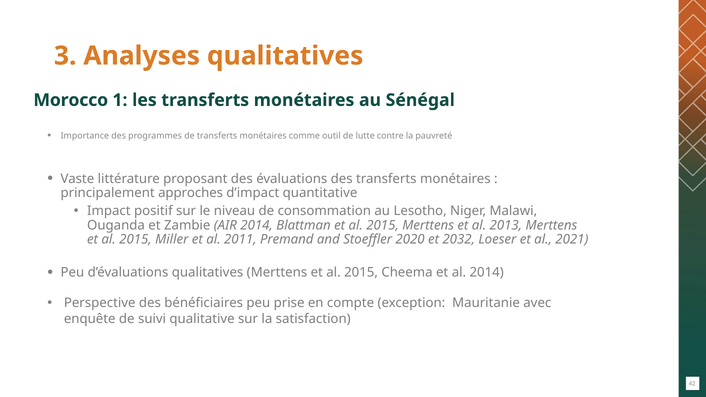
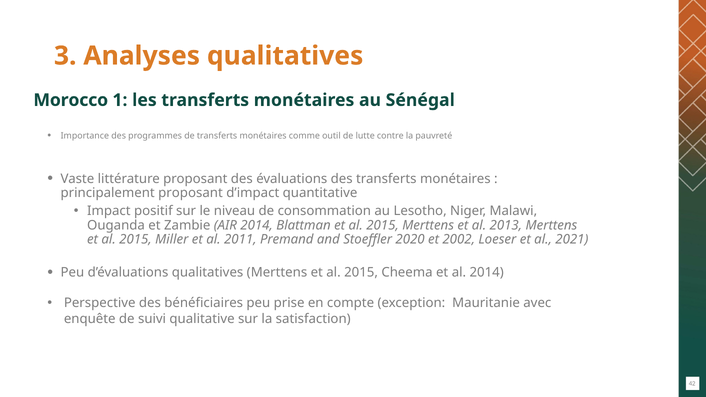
principalement approches: approches -> proposant (191, 193)
2032: 2032 -> 2002 (459, 240)
